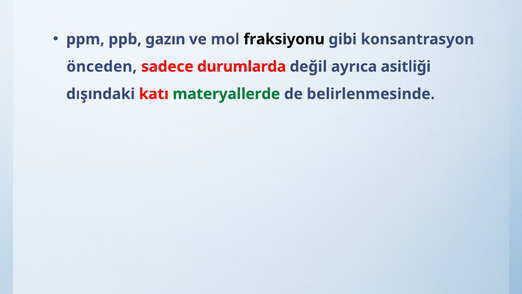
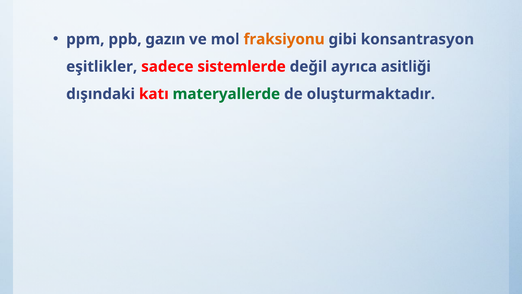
fraksiyonu colour: black -> orange (284, 39)
önceden: önceden -> eşitlikler (102, 67)
durumlarda: durumlarda -> sistemlerde (242, 67)
belirlenmesinde: belirlenmesinde -> oluşturmaktadır (371, 94)
